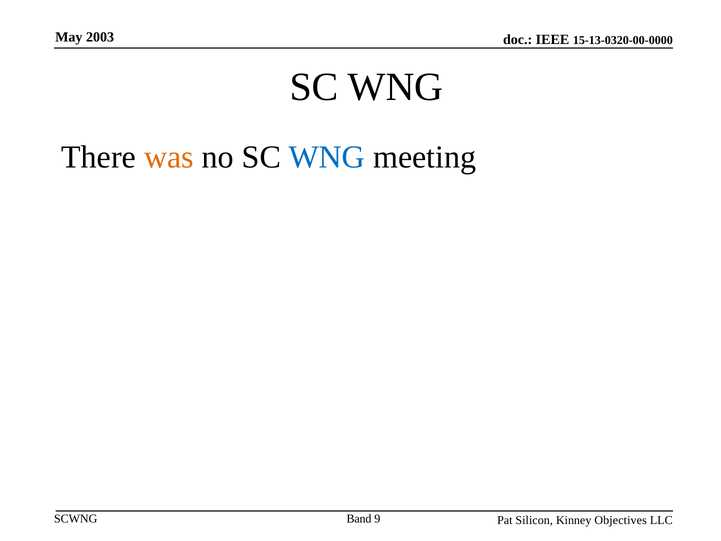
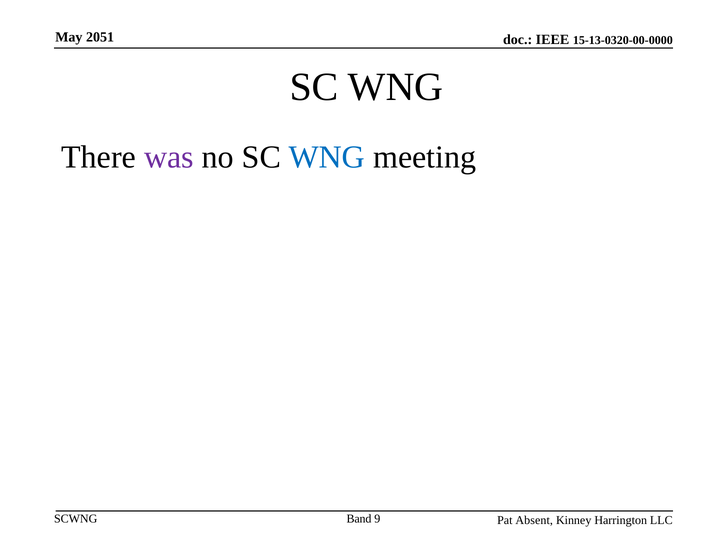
2003: 2003 -> 2051 (100, 37)
was colour: orange -> purple (169, 157)
Silicon: Silicon -> Absent (534, 520)
Objectives: Objectives -> Harrington (621, 520)
